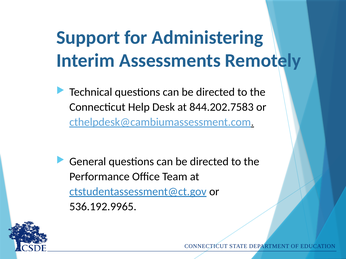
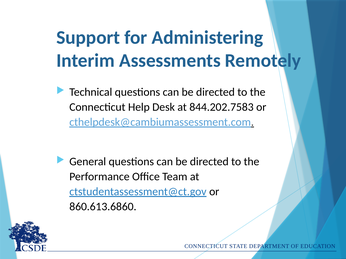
536.192.9965: 536.192.9965 -> 860.613.6860 (103, 207)
